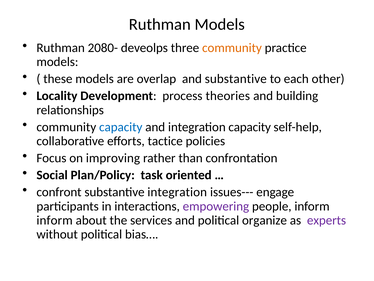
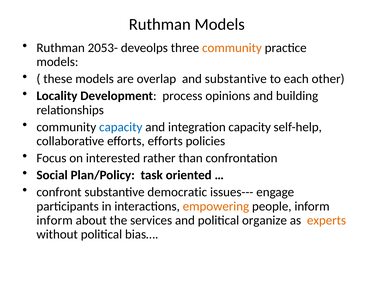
2080-: 2080- -> 2053- (103, 48)
theories: theories -> opinions (228, 96)
efforts tactice: tactice -> efforts (165, 141)
improving: improving -> interested (113, 158)
substantive integration: integration -> democratic (177, 192)
empowering colour: purple -> orange (216, 206)
experts colour: purple -> orange (327, 220)
